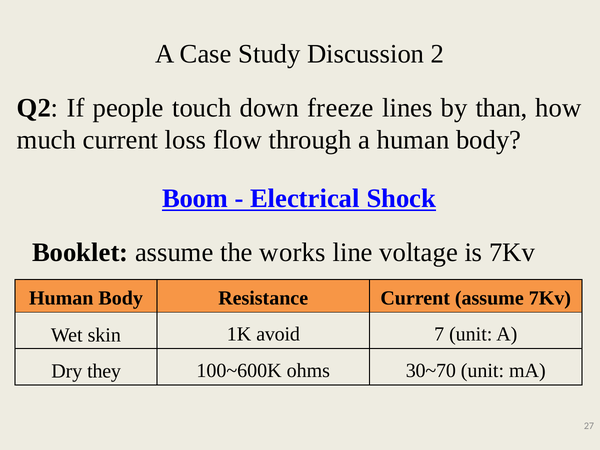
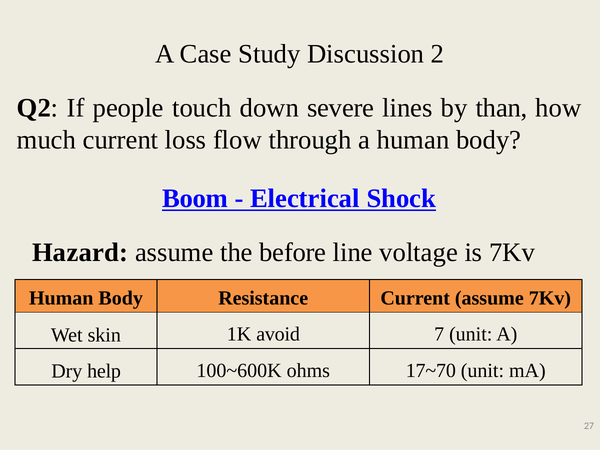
freeze: freeze -> severe (341, 108)
Booklet: Booklet -> Hazard (80, 252)
works: works -> before (293, 252)
they: they -> help (104, 371)
30~70: 30~70 -> 17~70 (431, 371)
